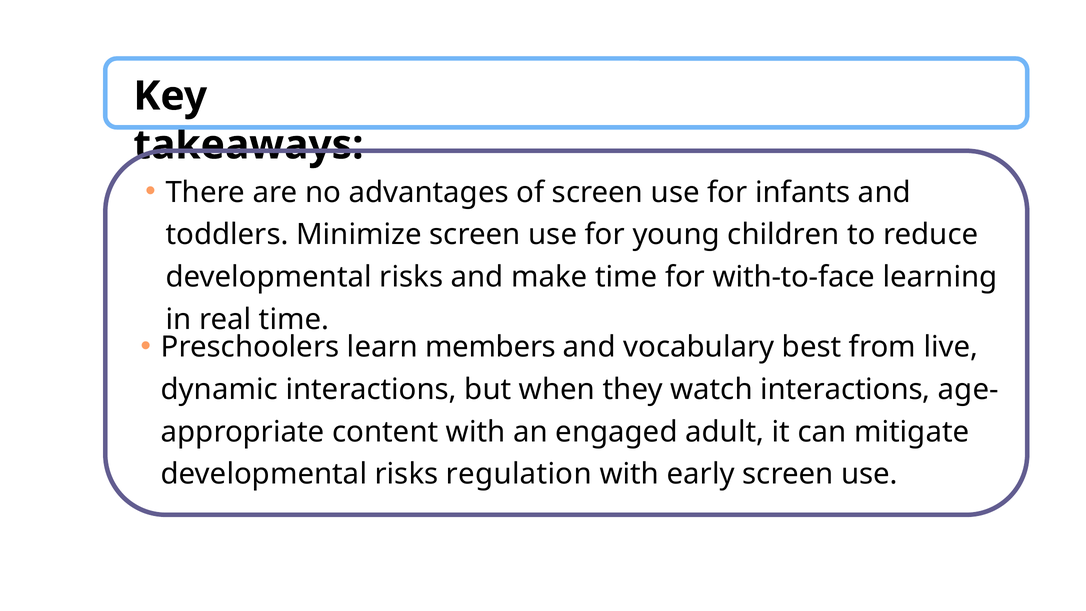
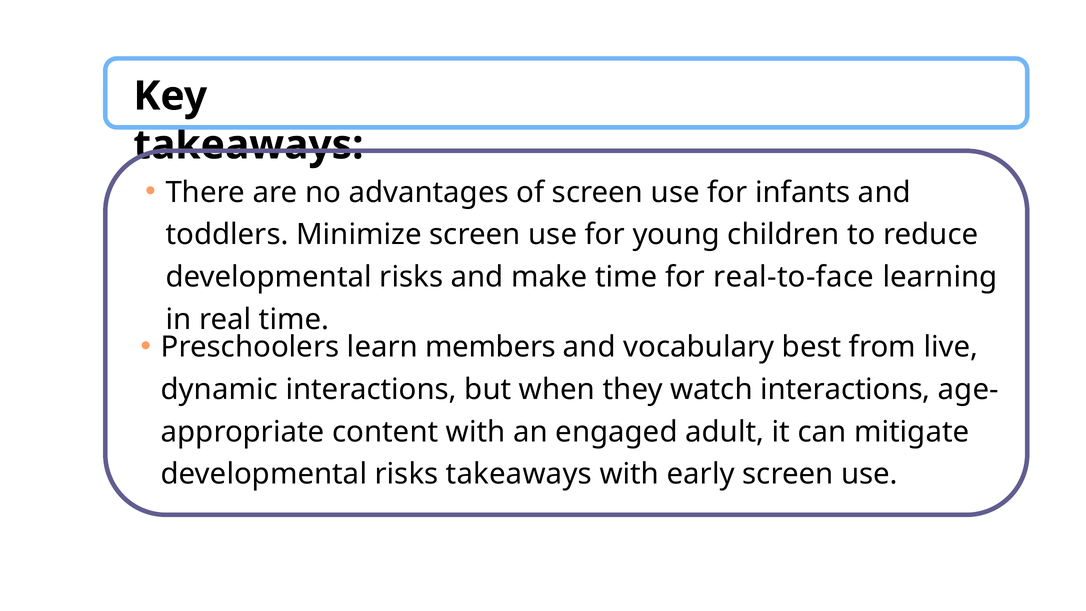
with-to-face: with-to-face -> real-to-face (794, 277)
risks regulation: regulation -> takeaways (519, 474)
